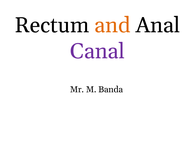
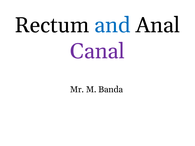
and colour: orange -> blue (112, 25)
